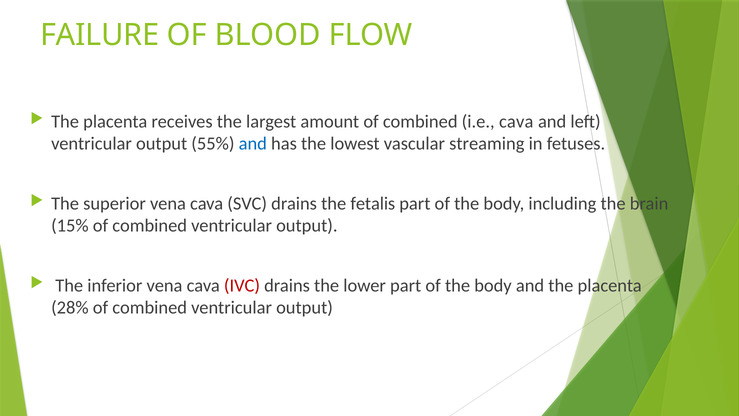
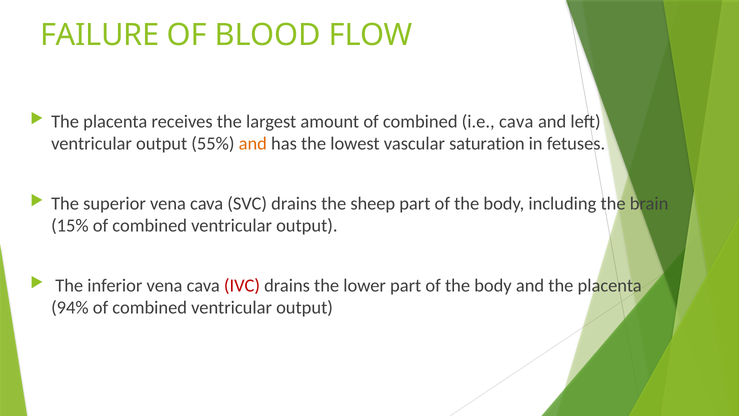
and colour: blue -> orange (253, 144)
streaming: streaming -> saturation (487, 144)
fetalis: fetalis -> sheep (373, 203)
28%: 28% -> 94% (70, 307)
